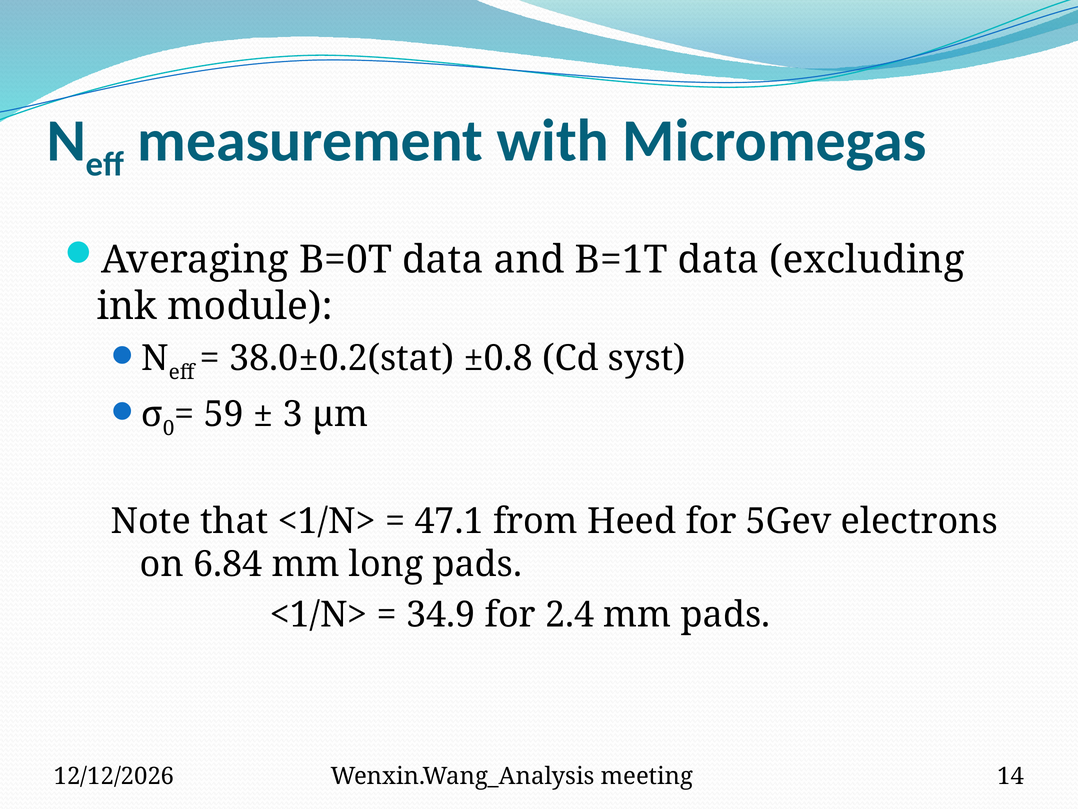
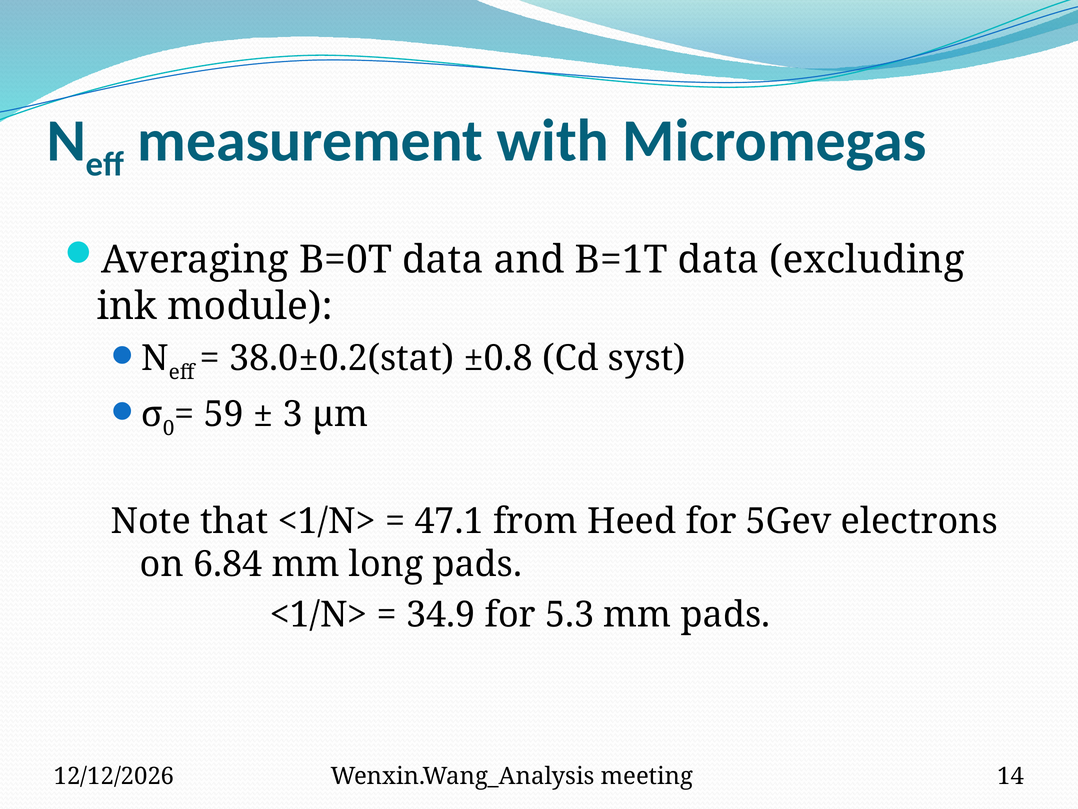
2.4: 2.4 -> 5.3 (570, 614)
